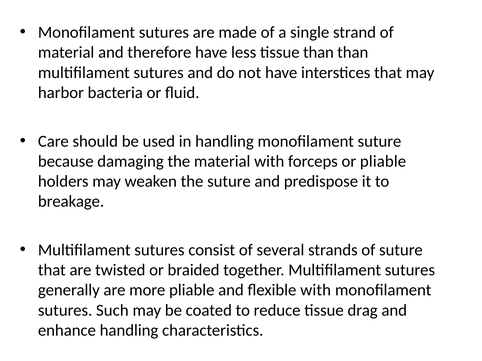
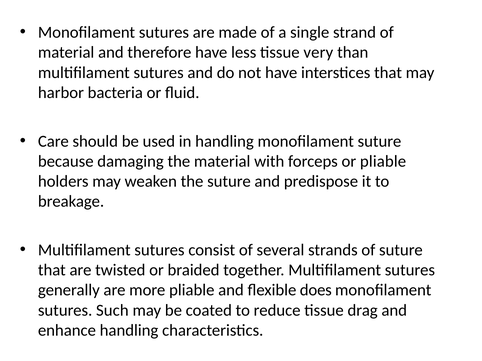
tissue than: than -> very (318, 53)
flexible with: with -> does (316, 291)
